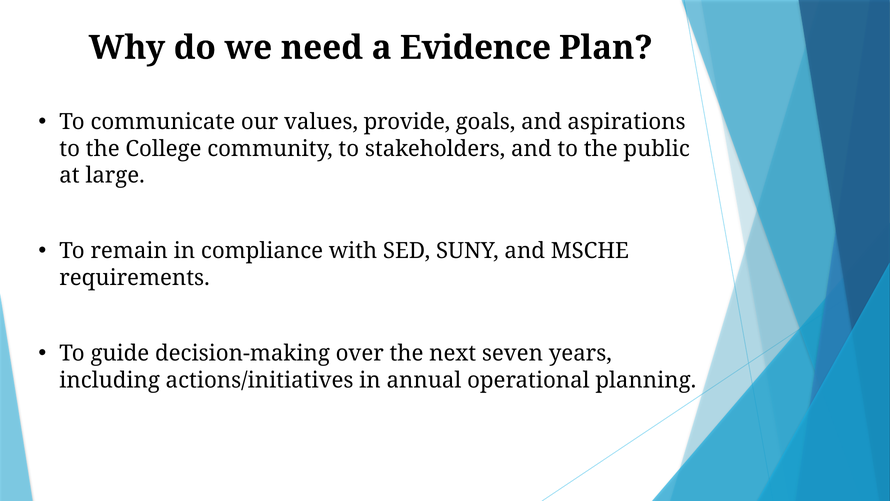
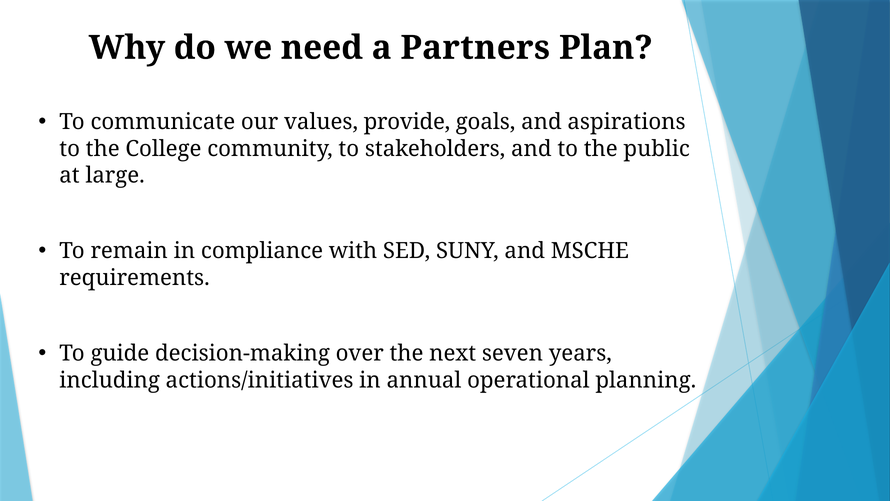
Evidence: Evidence -> Partners (475, 48)
